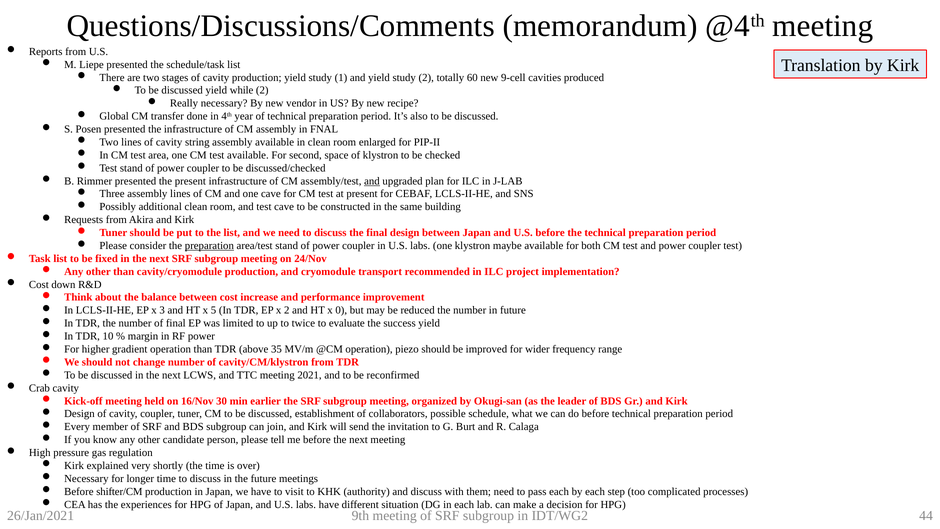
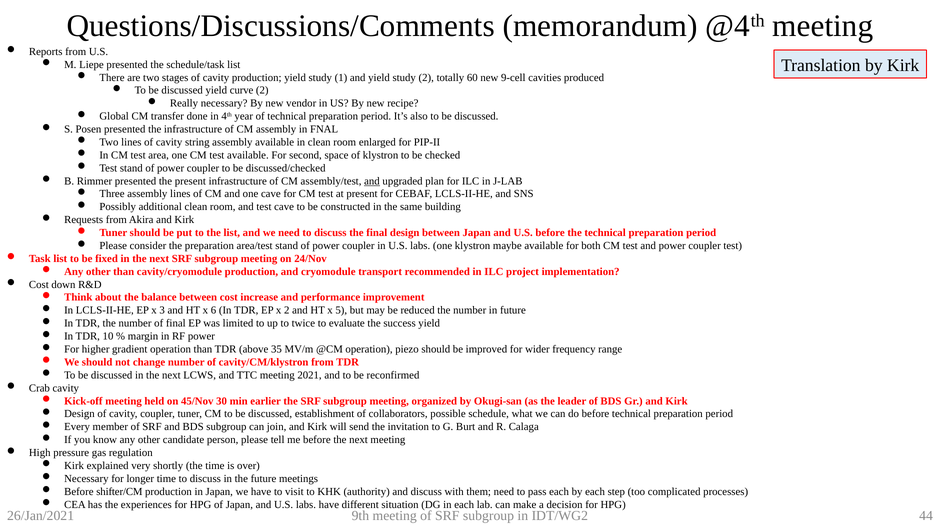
while: while -> curve (242, 90)
preparation underline: present -> none (209, 246)
5: 5 -> 6 (214, 310)
0: 0 -> 5 (341, 310)
16/Nov: 16/Nov -> 45/Nov (197, 401)
